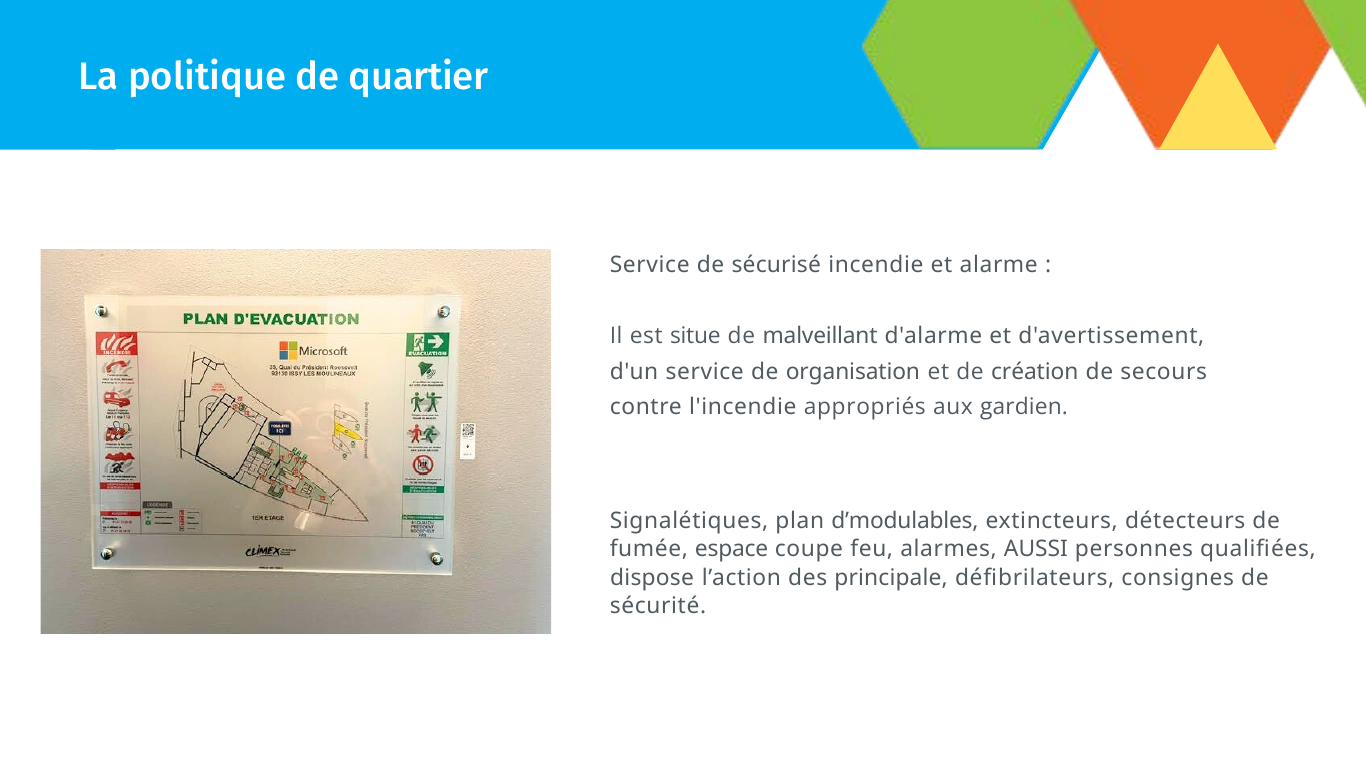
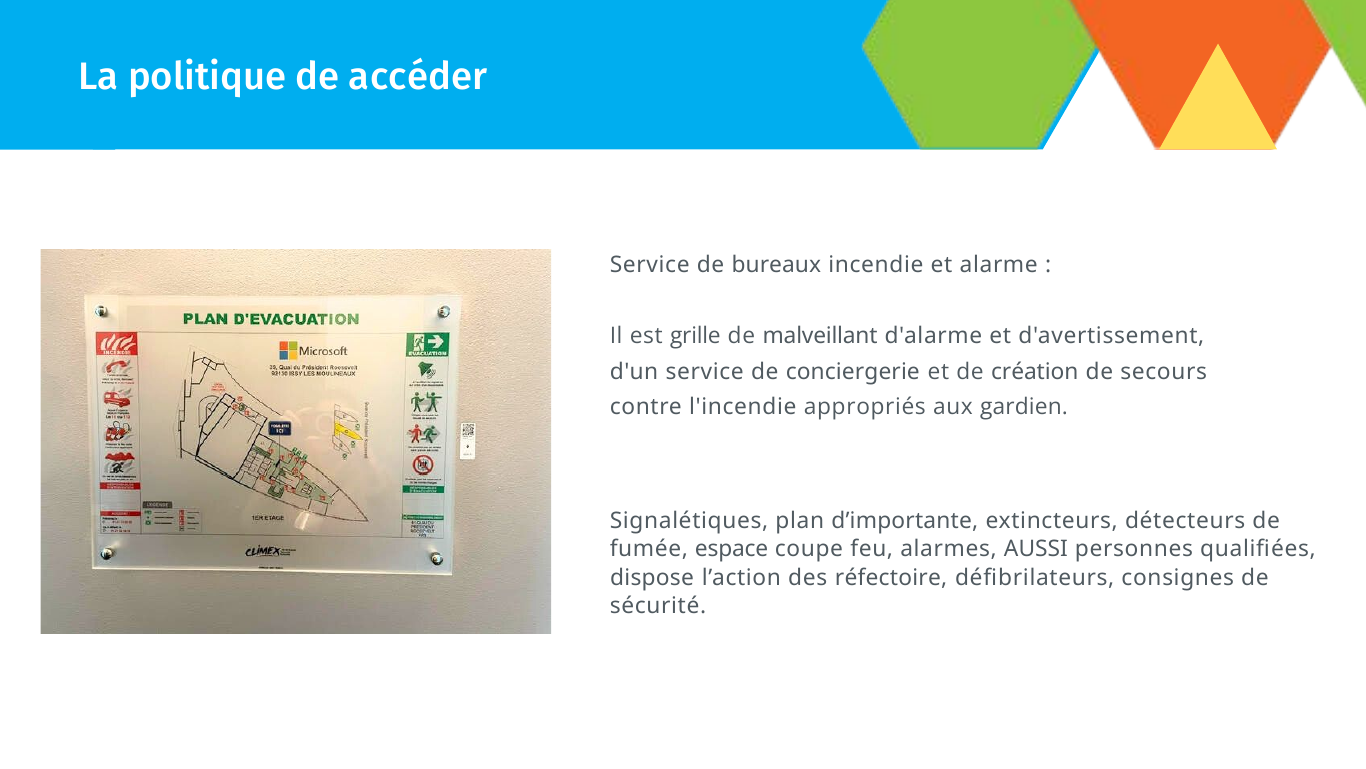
quartier: quartier -> accéder (418, 77)
sécurisé: sécurisé -> bureaux (776, 265)
situe: situe -> grille (695, 336)
organisation: organisation -> conciergerie (853, 371)
d’modulables: d’modulables -> d’importante (905, 521)
principale: principale -> réfectoire (891, 577)
